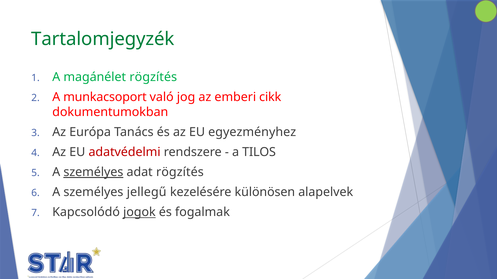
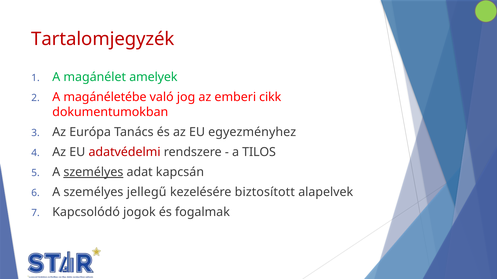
Tartalomjegyzék colour: green -> red (103, 39)
magánélet rögzítés: rögzítés -> amelyek (153, 77)
munkacsoport: munkacsoport -> magánéletébe (105, 97)
adat rögzítés: rögzítés -> kapcsán (180, 172)
különösen: különösen -> biztosított (265, 193)
jogok underline: present -> none (139, 213)
